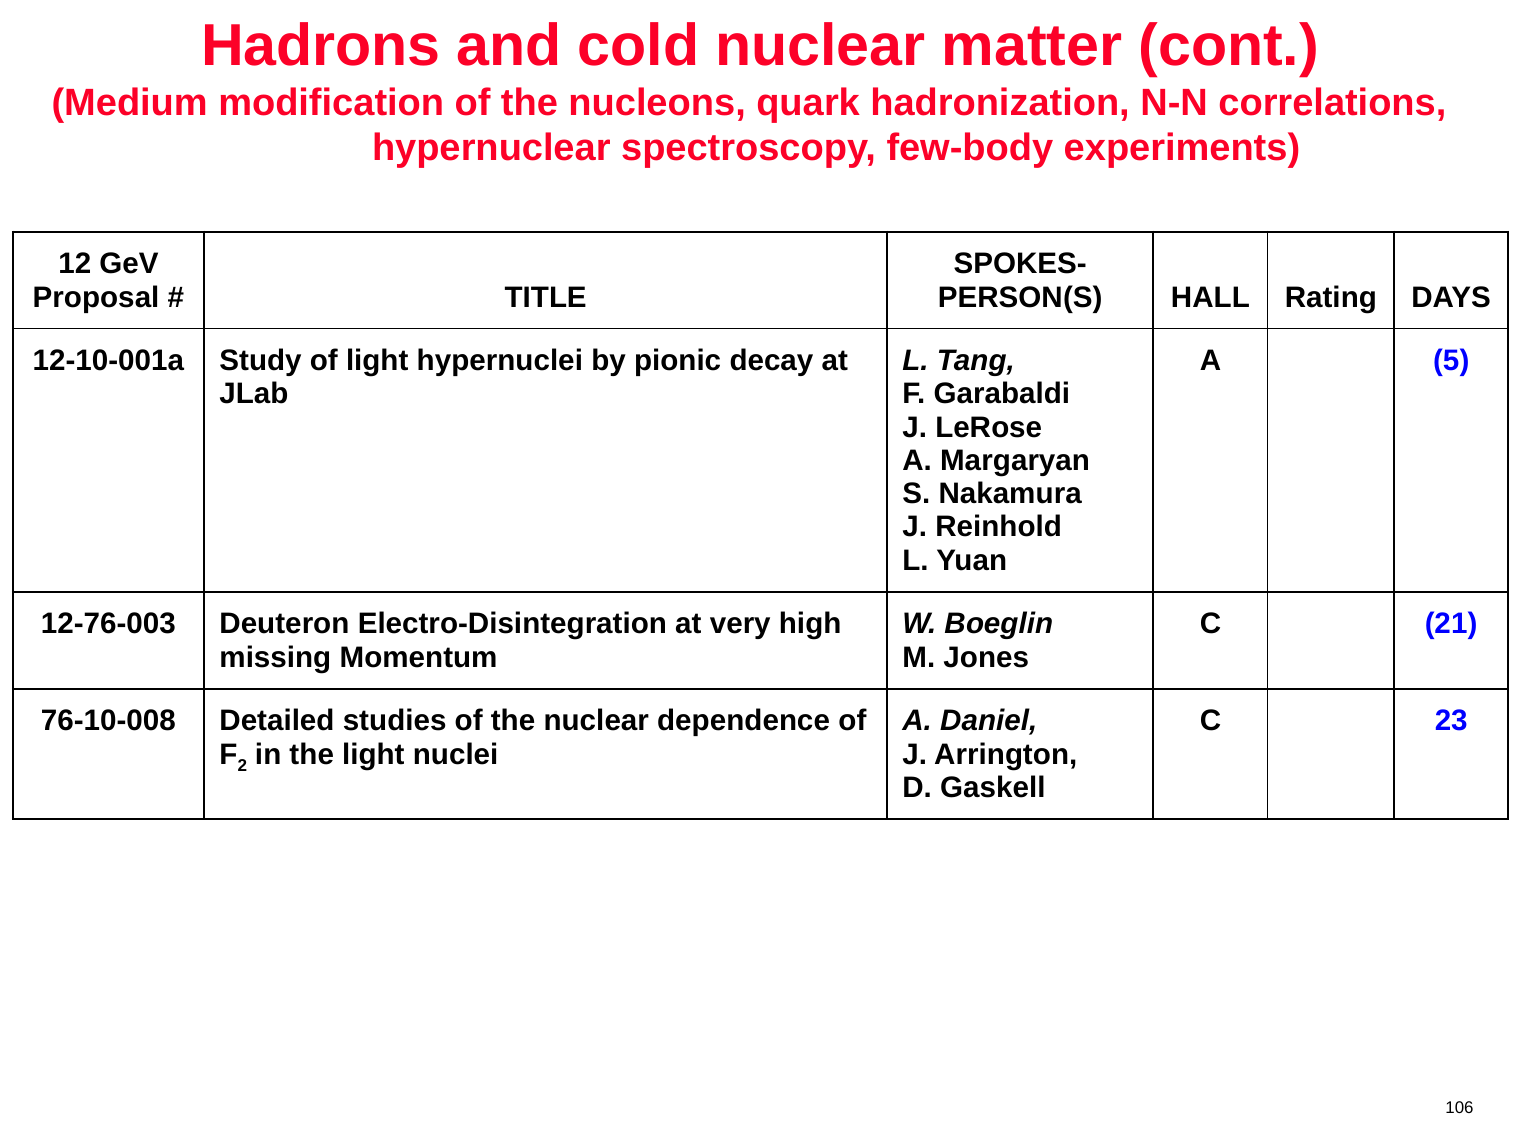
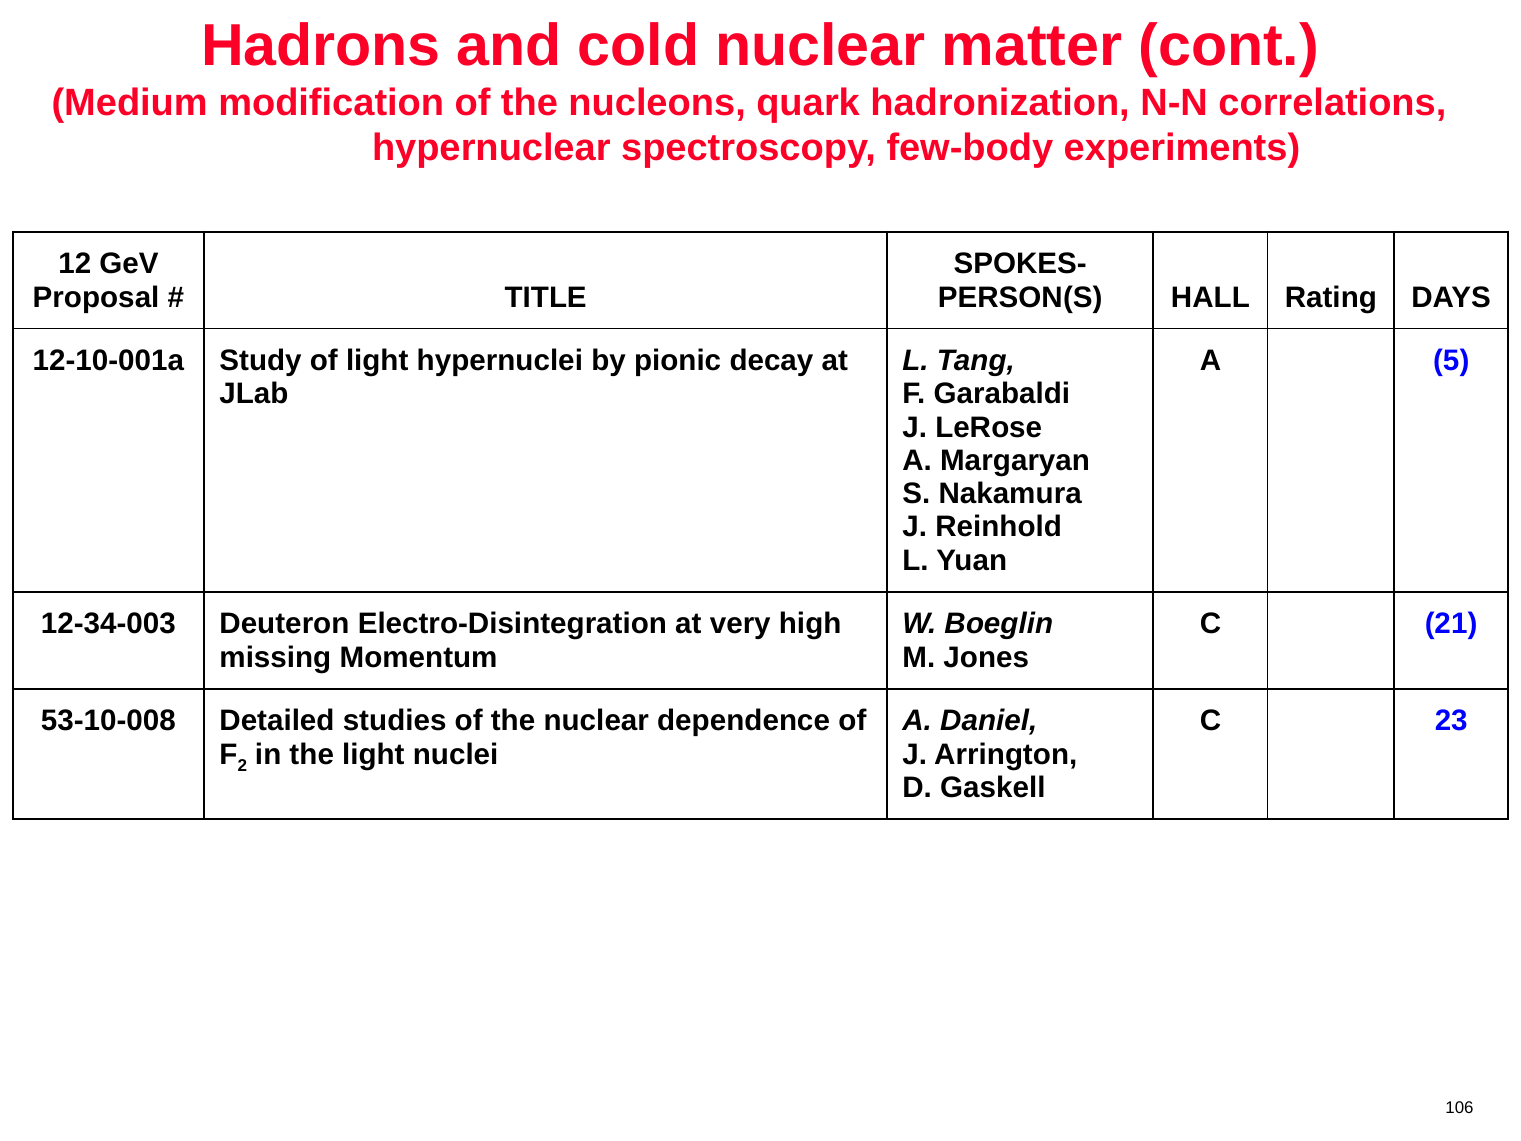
12-76-003: 12-76-003 -> 12-34-003 (108, 624)
76-10-008: 76-10-008 -> 53-10-008 (108, 721)
